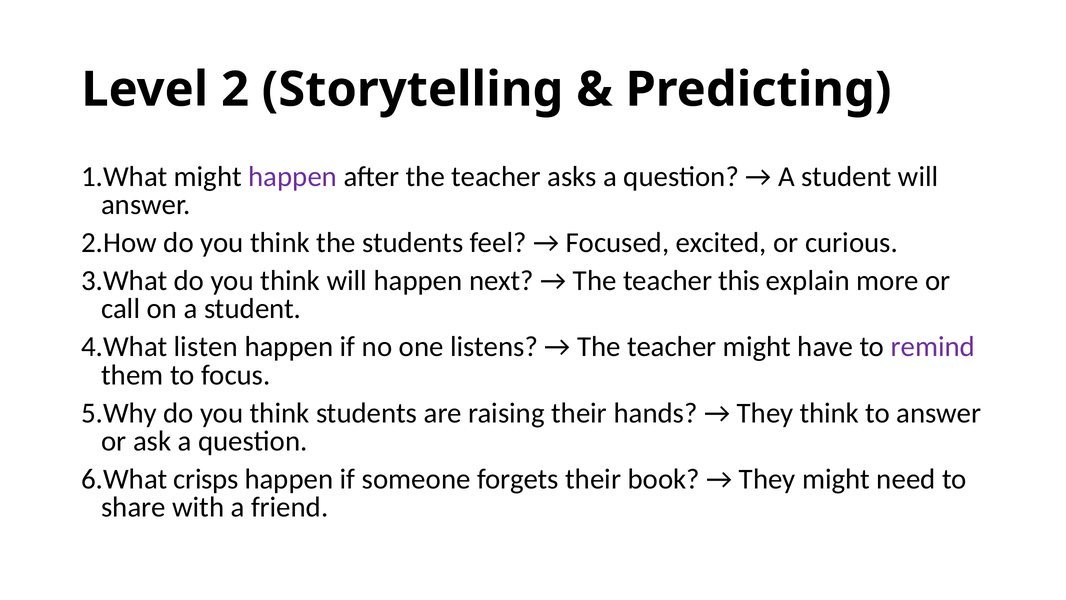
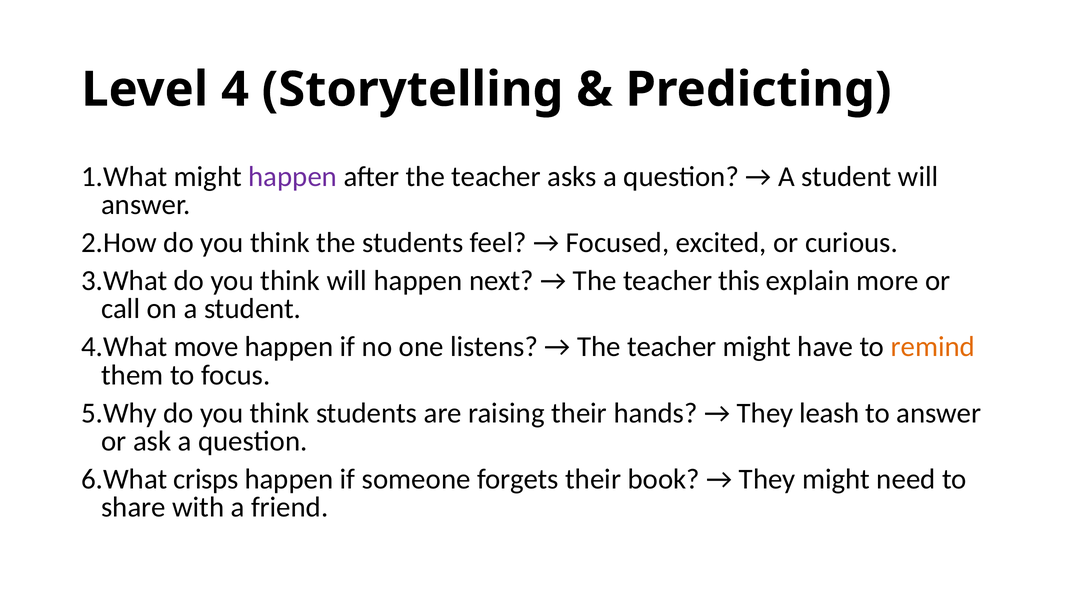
2: 2 -> 4 (235, 90)
listen: listen -> move (206, 347)
remind colour: purple -> orange (933, 347)
They think: think -> leash (829, 413)
